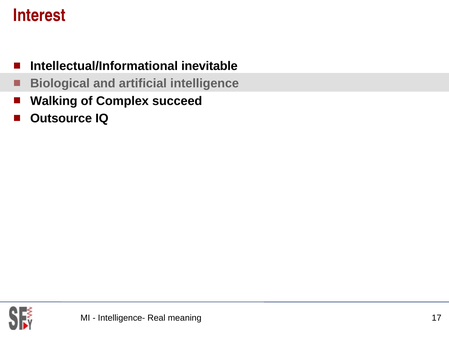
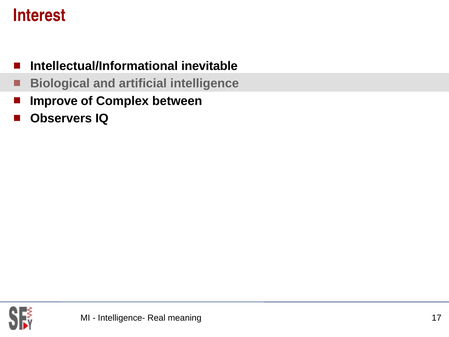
Walking: Walking -> Improve (54, 101)
succeed: succeed -> between (177, 101)
Outsource: Outsource -> Observers (61, 118)
